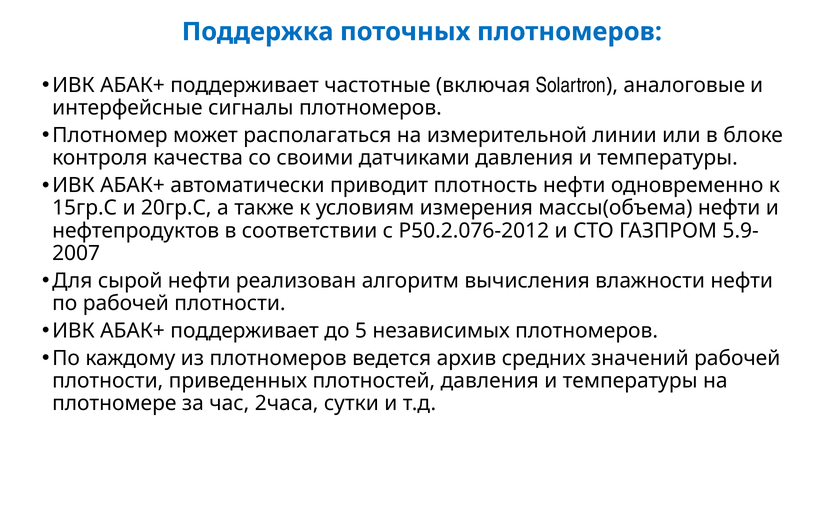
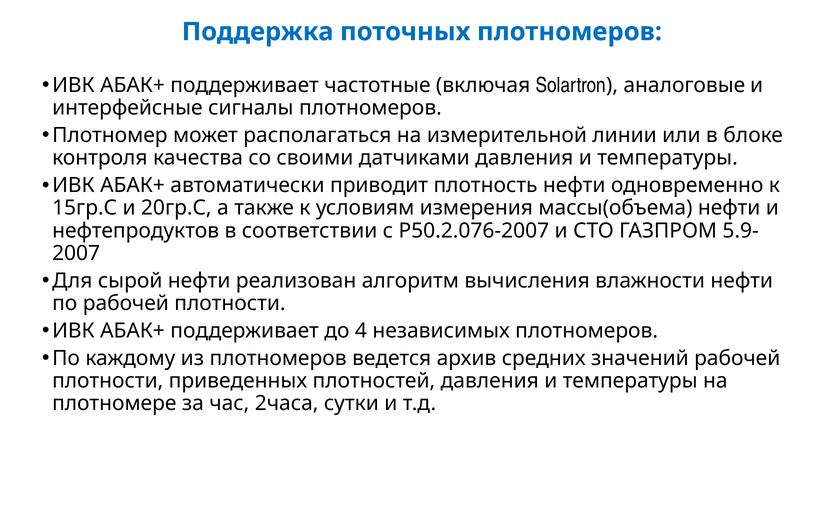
Р50.2.076-2012: Р50.2.076-2012 -> Р50.2.076-2007 (474, 231)
5: 5 -> 4 (361, 331)
